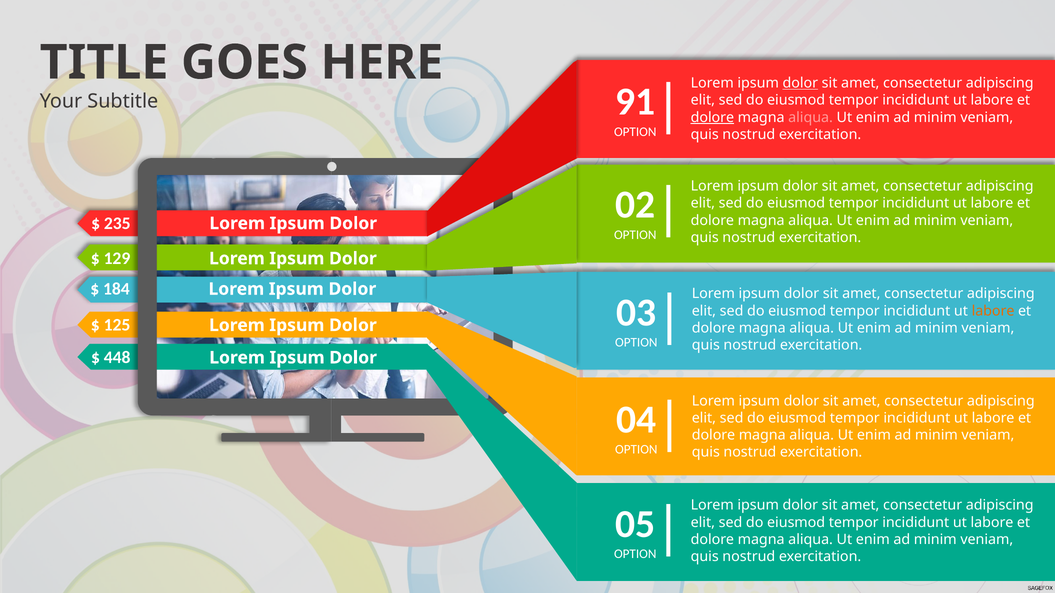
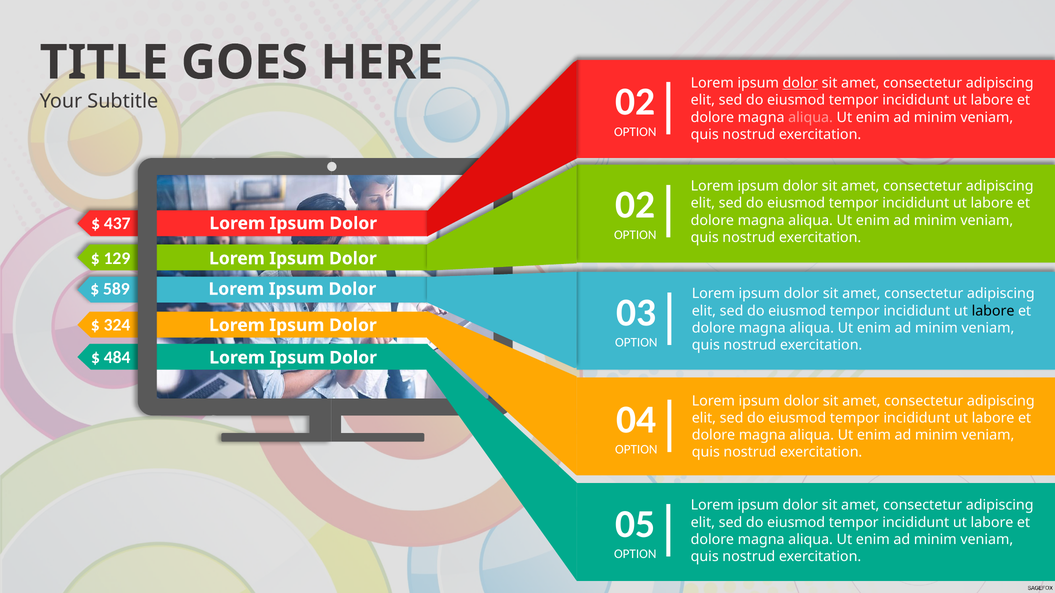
91: 91 -> 02 (635, 102)
dolore underline: present -> none (712, 117)
235: 235 -> 437 (117, 224)
184: 184 -> 589 (116, 289)
labore colour: orange -> black (993, 311)
125: 125 -> 324 (117, 325)
448: 448 -> 484 (117, 358)
